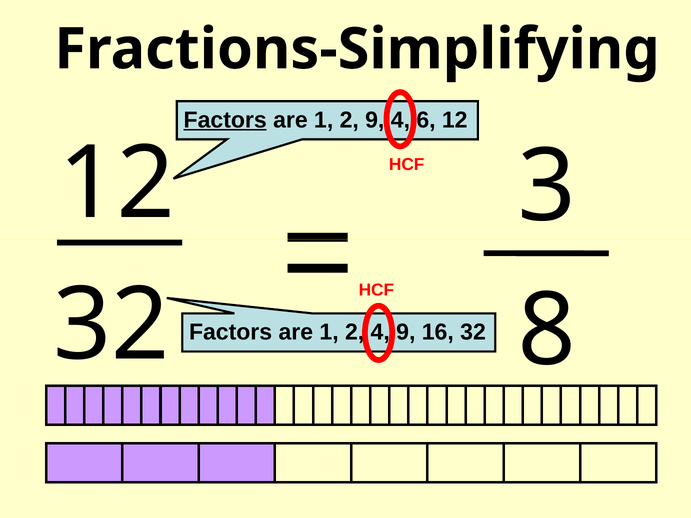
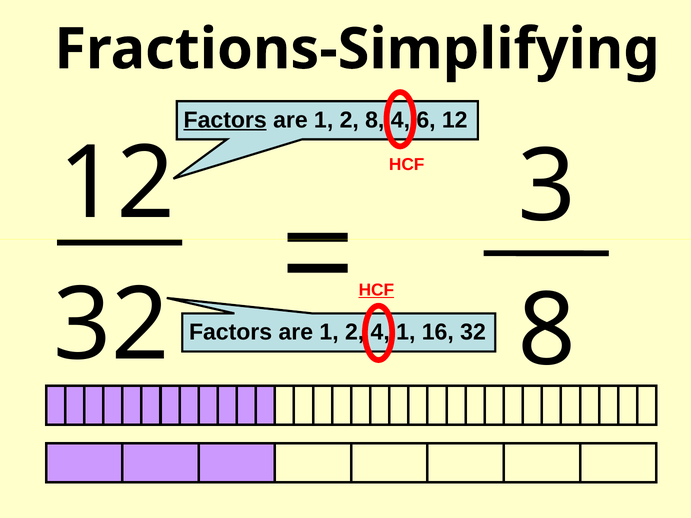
2 9: 9 -> 8 (375, 120)
HCF underline: none -> present (376, 290)
9: 9 -> 1 (406, 332)
